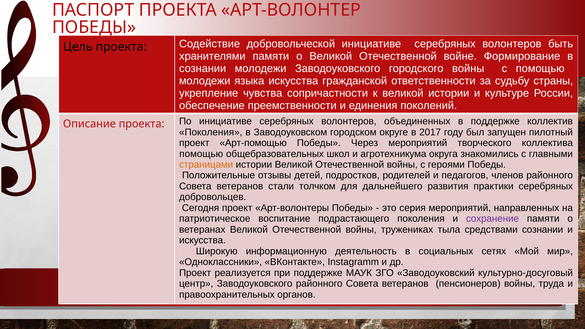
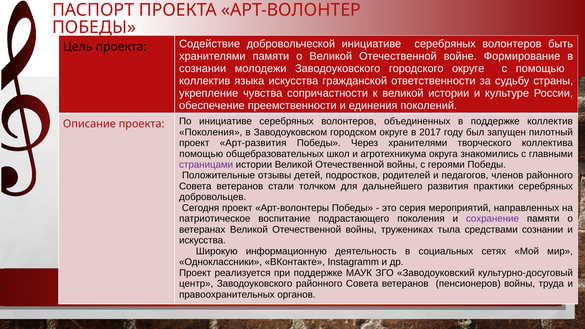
городского войны: войны -> округе (468, 69)
молодежи: молодежи -> коллектив (205, 81)
Арт-помощью: Арт-помощью -> Арт-развития (253, 143)
Через мероприятий: мероприятий -> хранителями (418, 143)
страницами colour: orange -> purple (206, 165)
